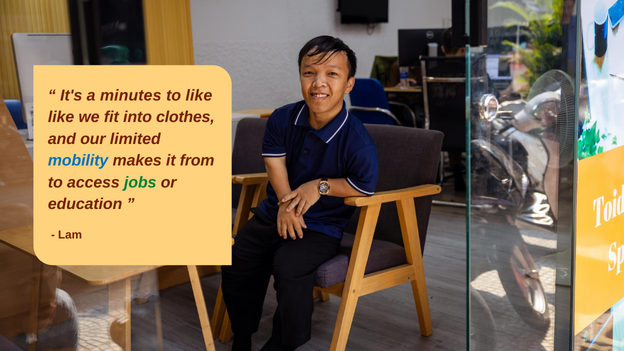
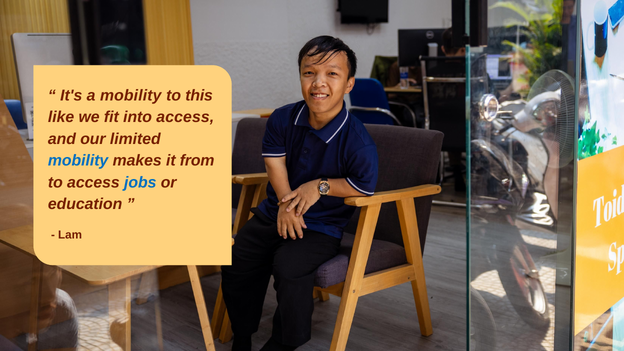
a minutes: minutes -> mobility (131, 95)
to like: like -> this (199, 95)
into clothes: clothes -> access (185, 117)
jobs colour: green -> blue (140, 182)
